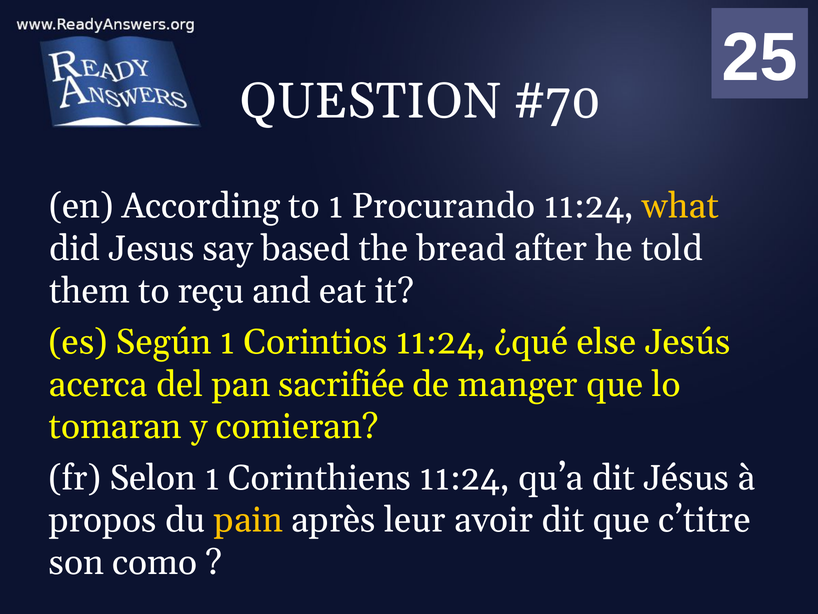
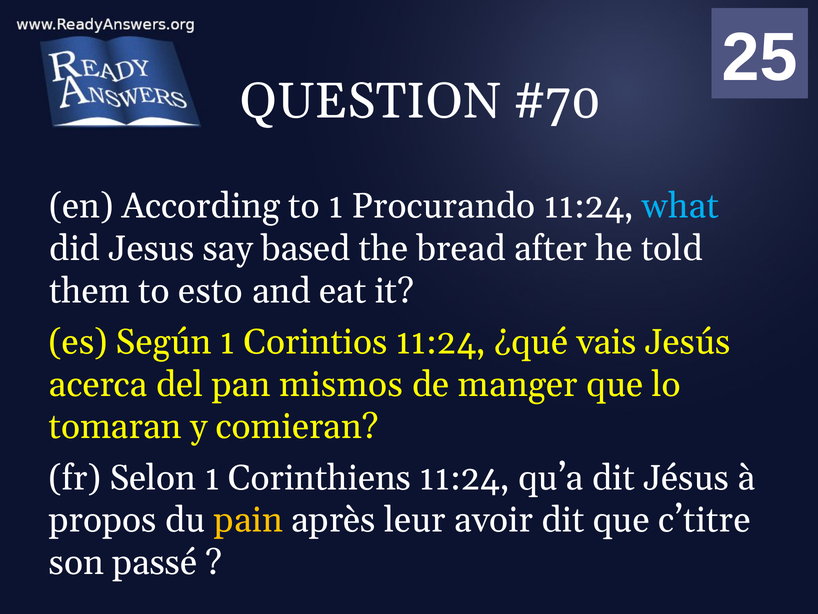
what colour: yellow -> light blue (681, 206)
reçu: reçu -> esto (211, 291)
else: else -> vais (607, 342)
sacrifiée: sacrifiée -> mismos (341, 384)
como: como -> passé (155, 562)
